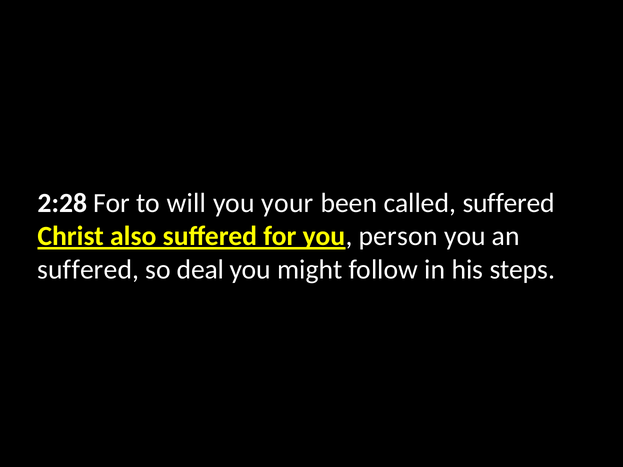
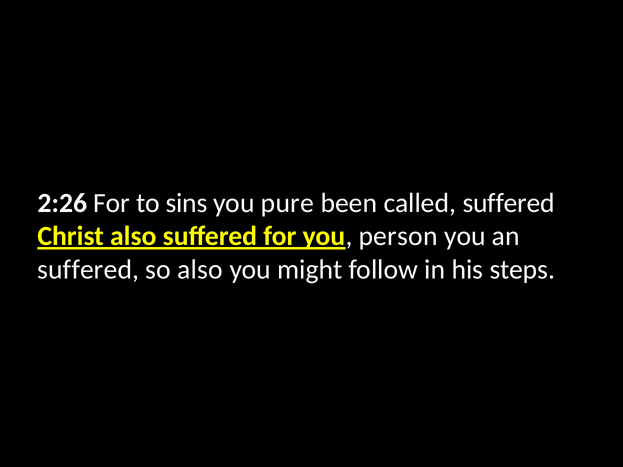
2:28: 2:28 -> 2:26 (62, 203)
will: will -> sins (187, 203)
your: your -> pure (288, 203)
so deal: deal -> also (200, 270)
